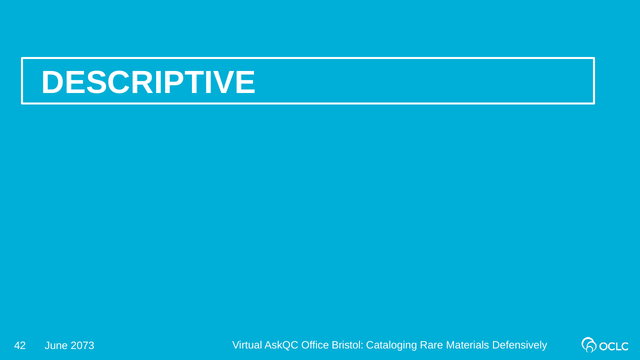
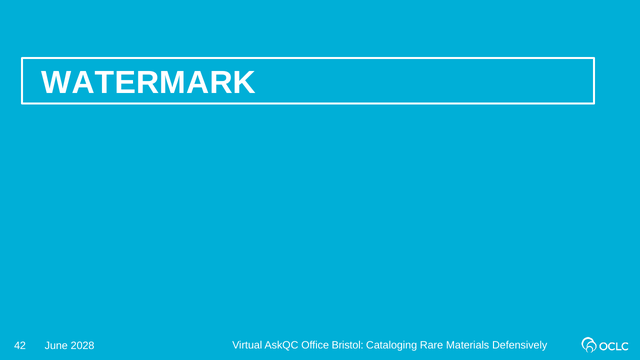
DESCRIPTIVE: DESCRIPTIVE -> WATERMARK (149, 83)
2073: 2073 -> 2028 (83, 346)
